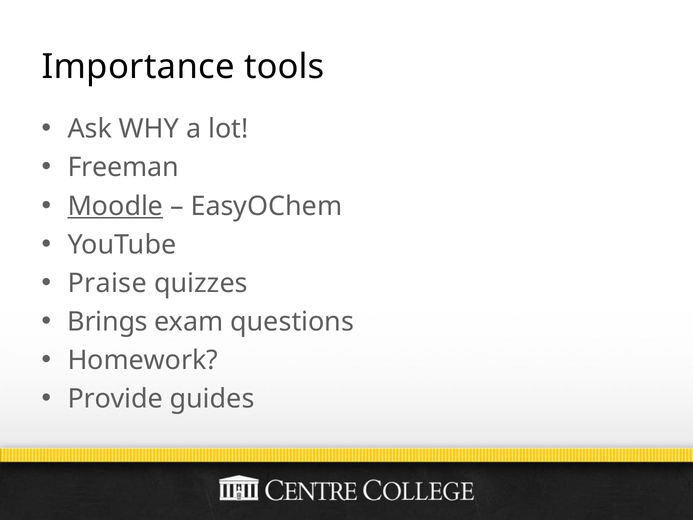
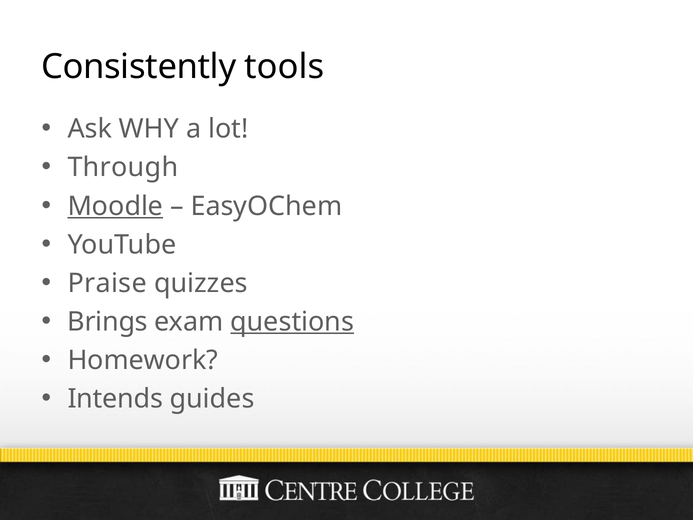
Importance: Importance -> Consistently (139, 67)
Freeman: Freeman -> Through (123, 167)
questions underline: none -> present (292, 322)
Provide: Provide -> Intends (115, 399)
